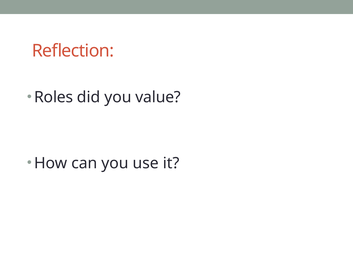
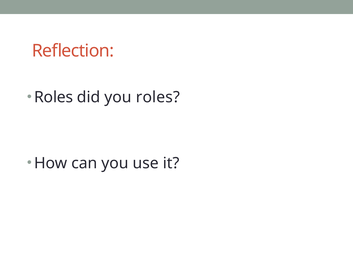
you value: value -> roles (158, 98)
